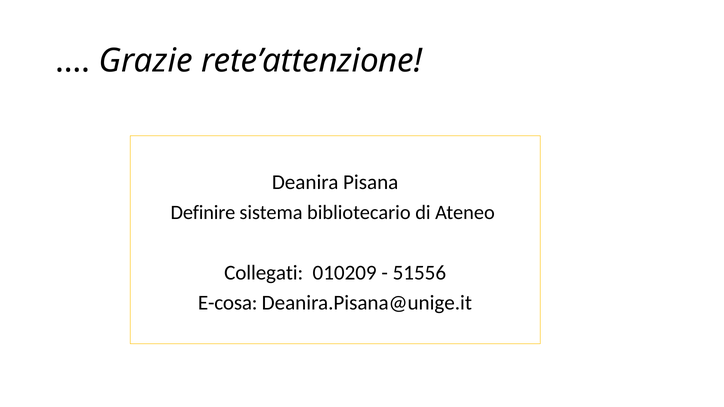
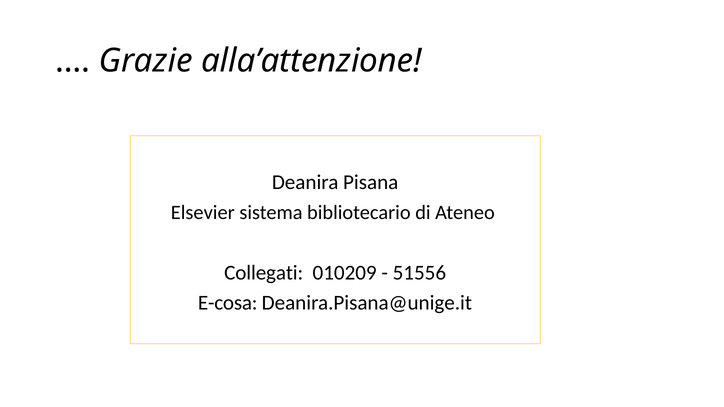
rete’attenzione: rete’attenzione -> alla’attenzione (312, 61)
Definire: Definire -> Elsevier (203, 213)
